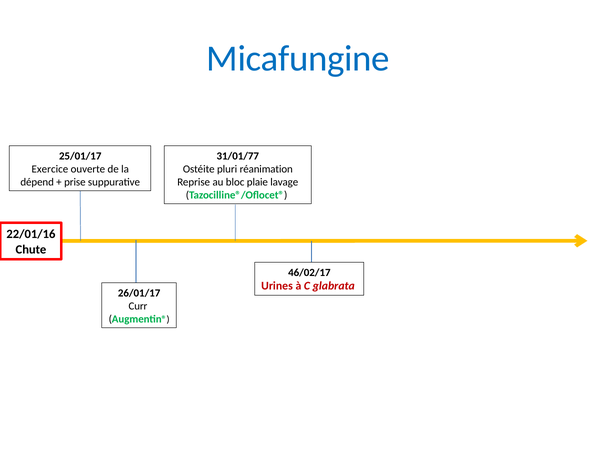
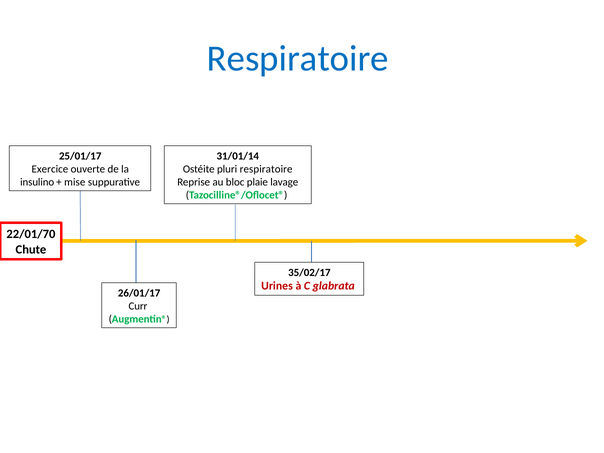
Micafungine: Micafungine -> Respiratoire (298, 58)
31/01/77: 31/01/77 -> 31/01/14 (238, 156)
pluri réanimation: réanimation -> respiratoire (266, 169)
dépend: dépend -> insulino (37, 182)
prise: prise -> mise (75, 182)
22/01/16: 22/01/16 -> 22/01/70 (31, 234)
46/02/17: 46/02/17 -> 35/02/17 (309, 272)
